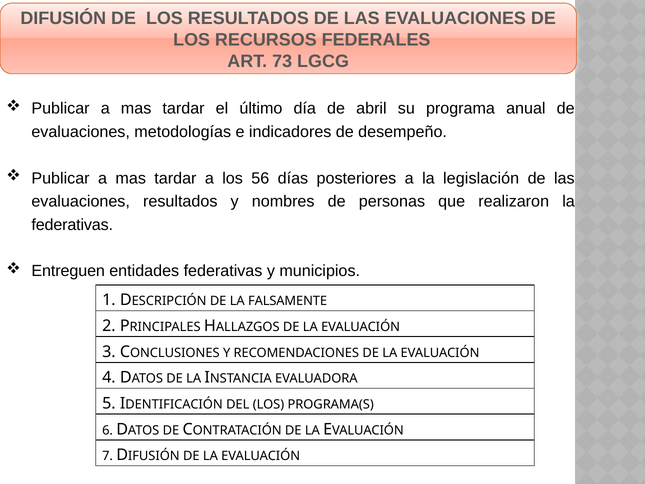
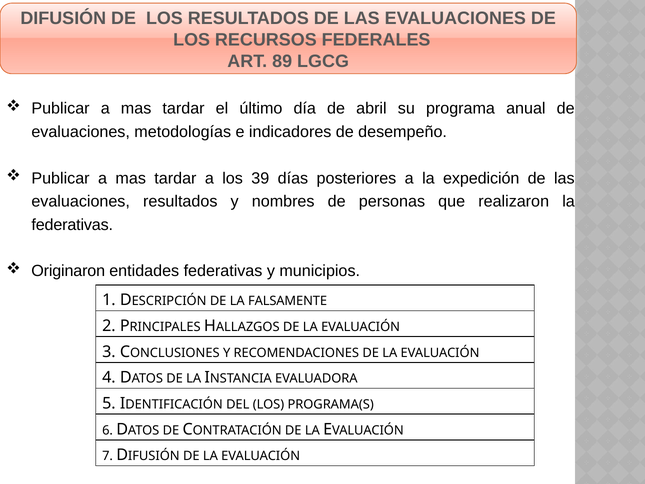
73: 73 -> 89 (282, 61)
56: 56 -> 39 (260, 178)
legislación: legislación -> expedición (481, 178)
Entreguen: Entreguen -> Originaron (68, 271)
